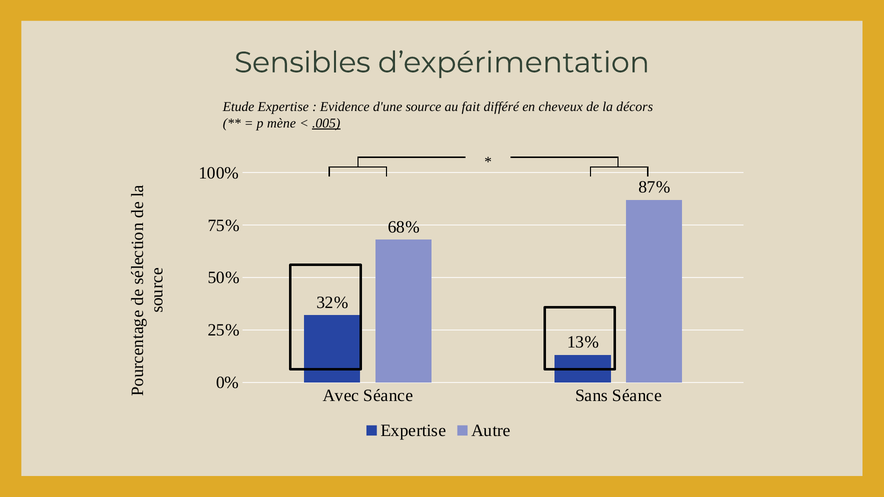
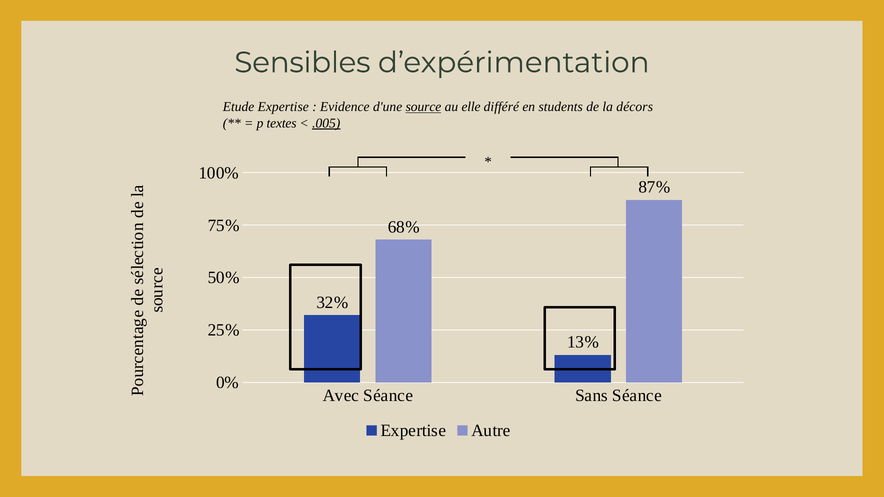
source underline: none -> present (423, 107)
fait: fait -> elle (471, 107)
cheveux: cheveux -> students (561, 107)
mène: mène -> textes (282, 123)
